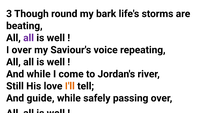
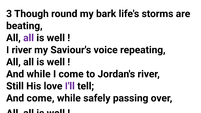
I over: over -> river (22, 50)
I'll colour: orange -> purple (70, 86)
And guide: guide -> come (41, 98)
